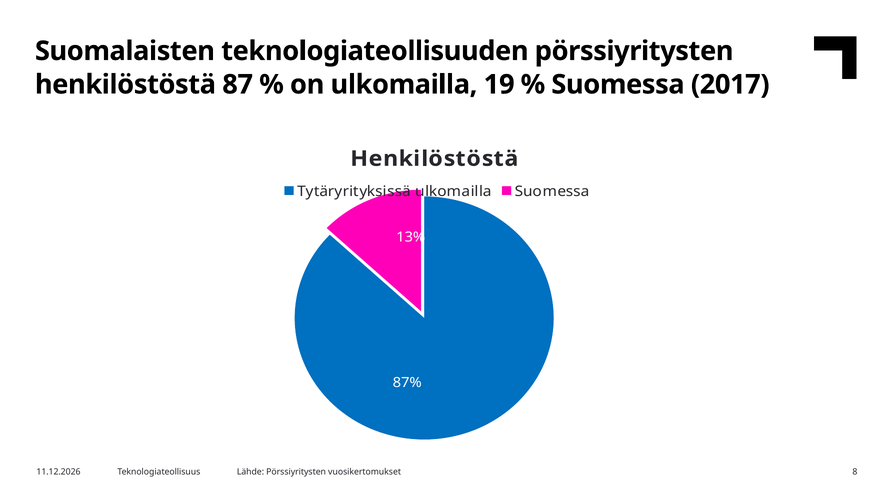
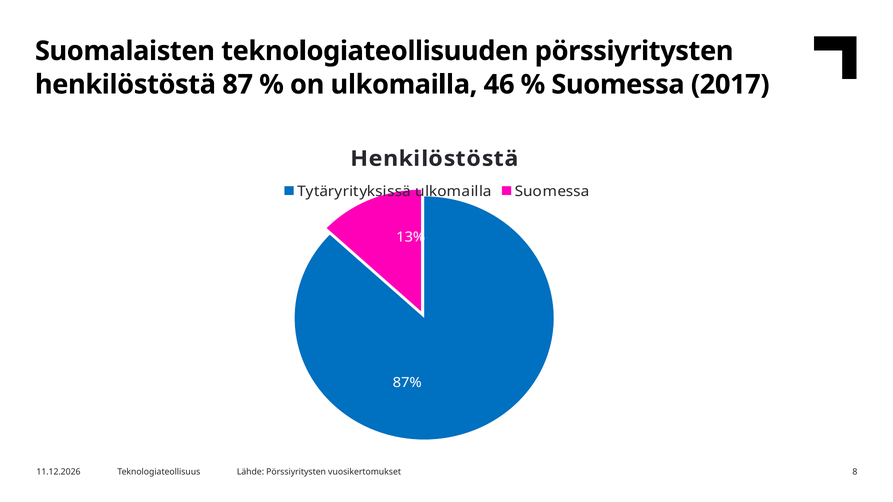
19: 19 -> 46 (499, 85)
